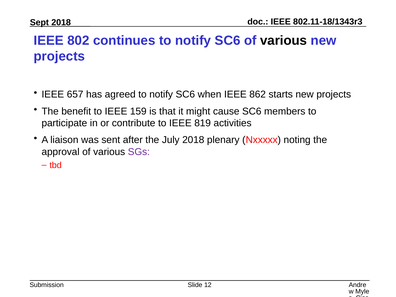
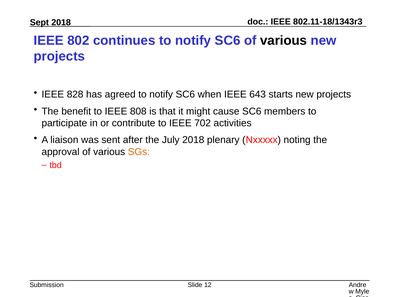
657: 657 -> 828 (75, 94)
862: 862 -> 643 (258, 94)
159: 159 -> 808 (138, 111)
819: 819 -> 702 (203, 123)
SGs colour: purple -> orange (139, 152)
